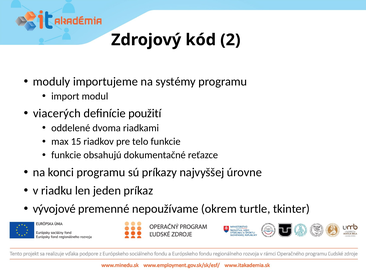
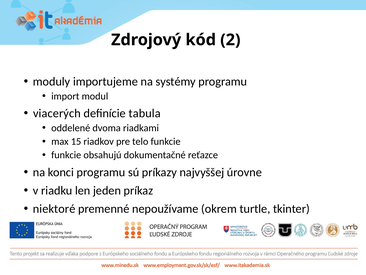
použití: použití -> tabula (145, 113)
vývojové: vývojové -> niektoré (54, 208)
